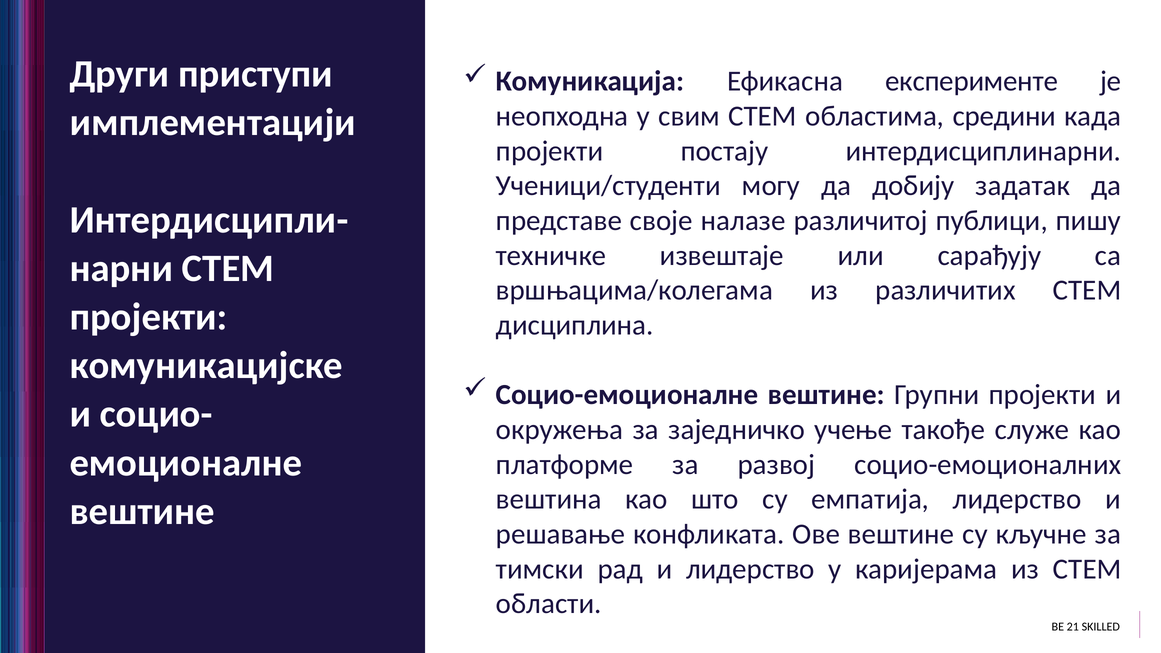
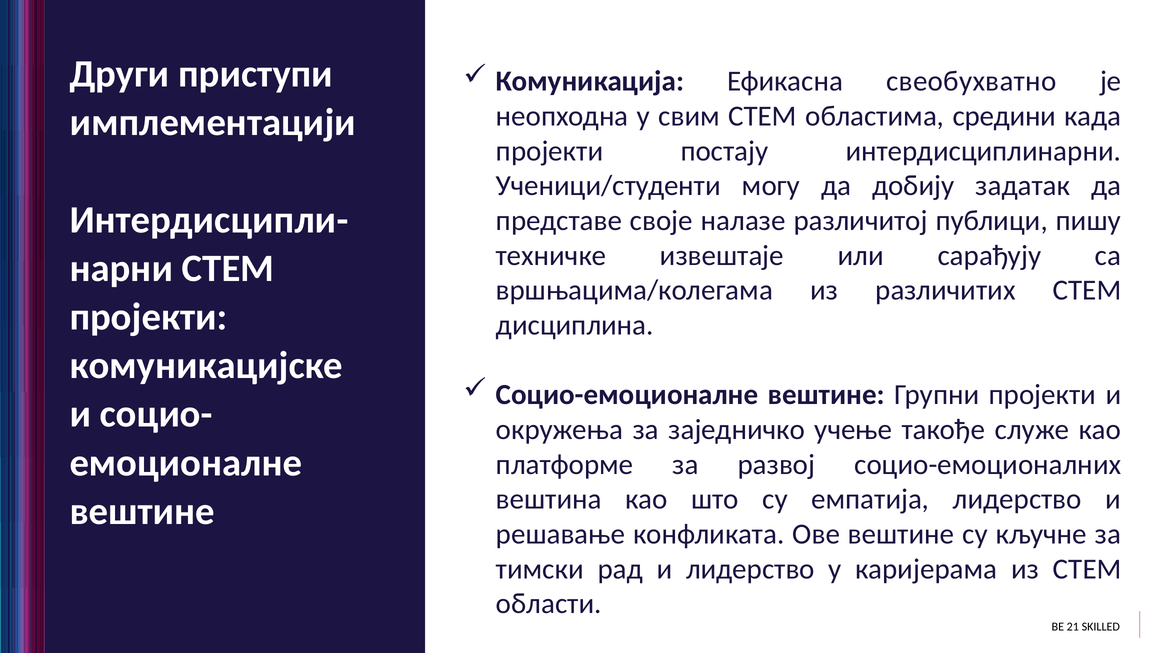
експерименте: експерименте -> свеобухватно (971, 81)
